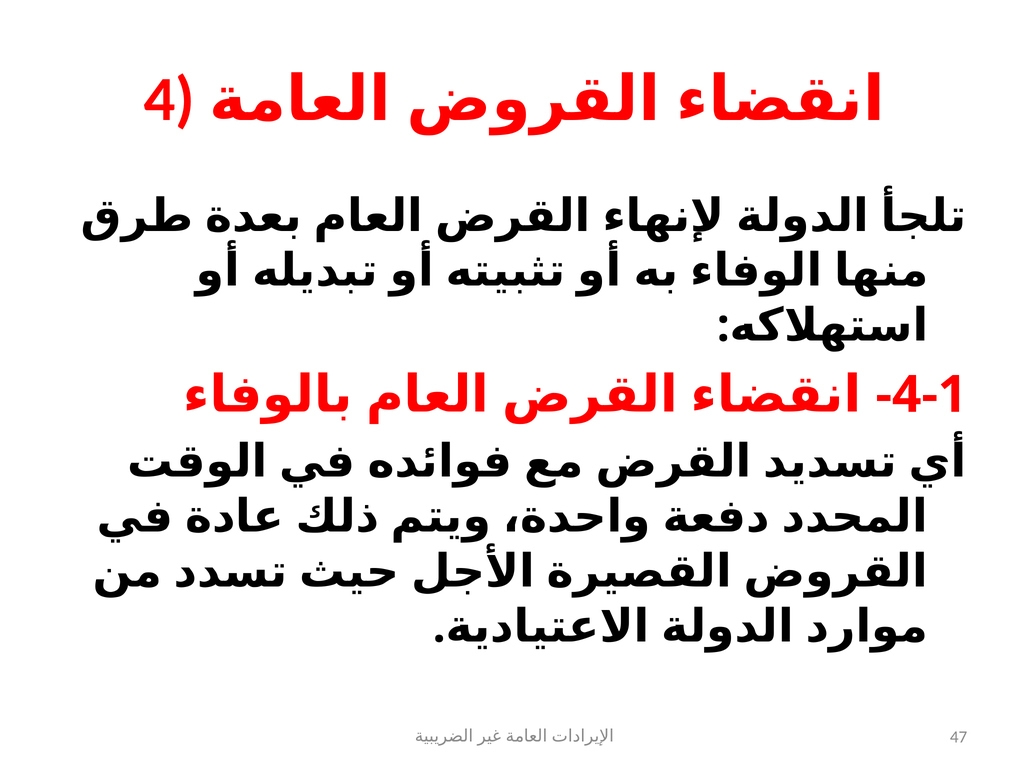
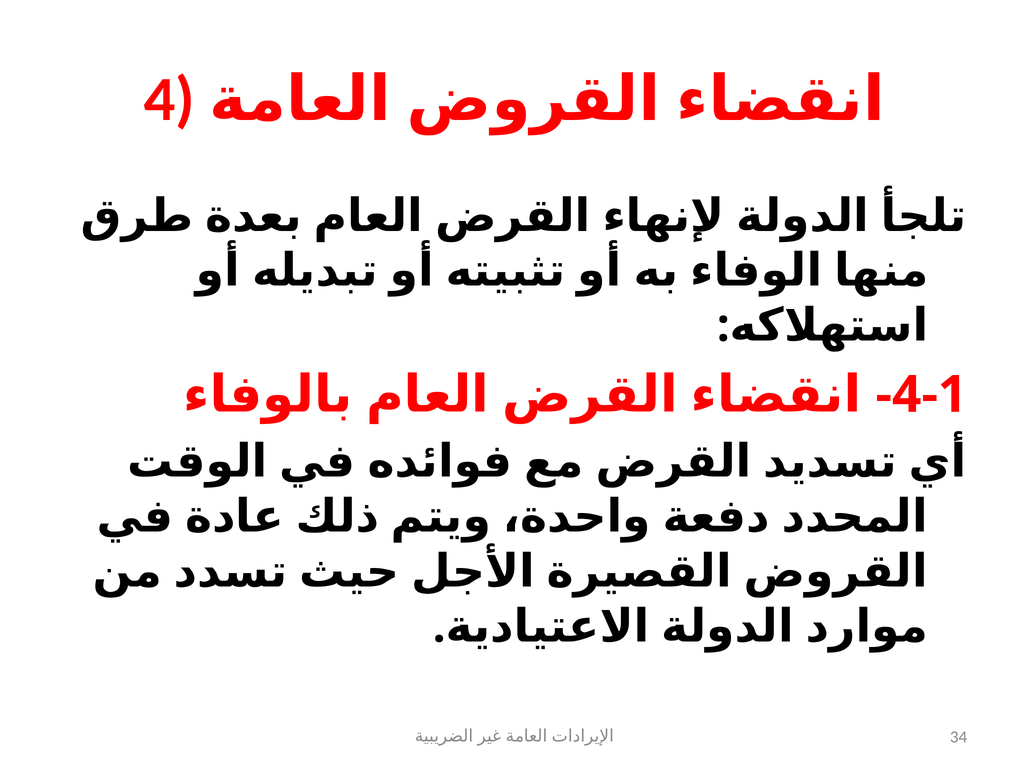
47: 47 -> 34 (959, 737)
